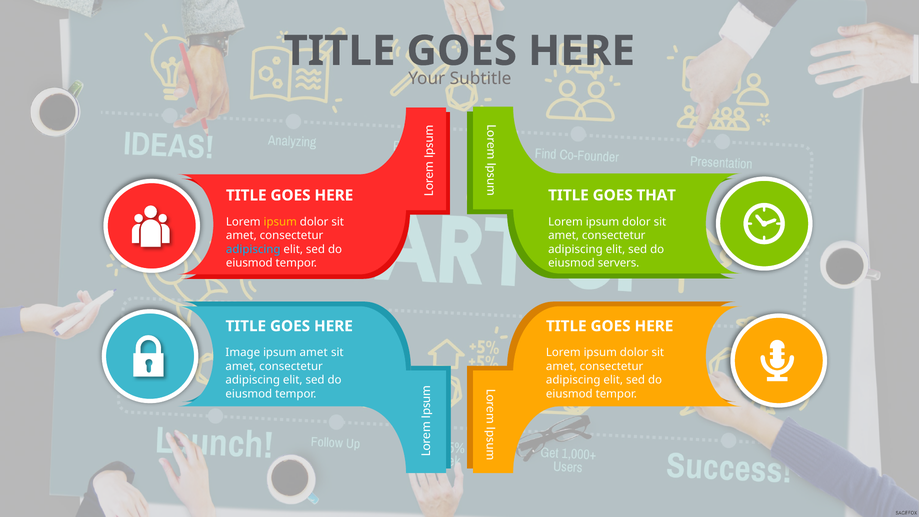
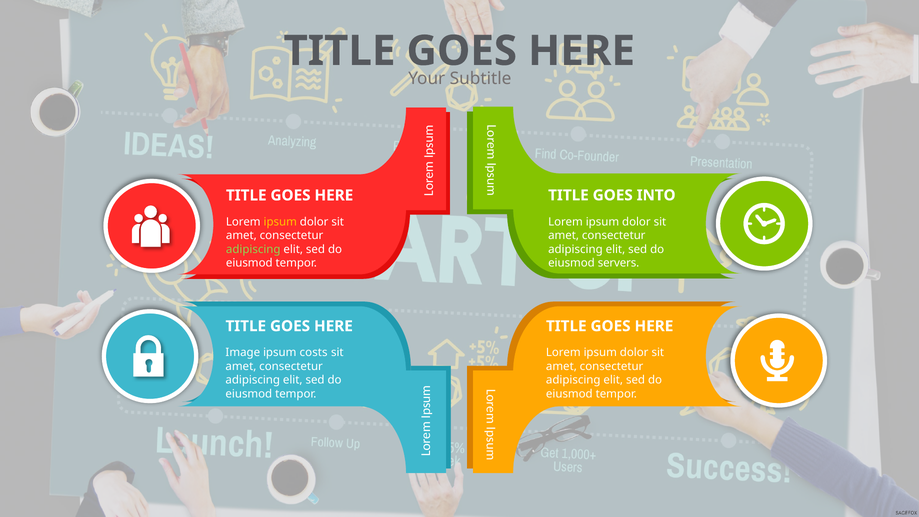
THAT: THAT -> INTO (656, 195)
adipiscing colour: light blue -> light green (253, 249)
ipsum amet: amet -> costs (314, 353)
